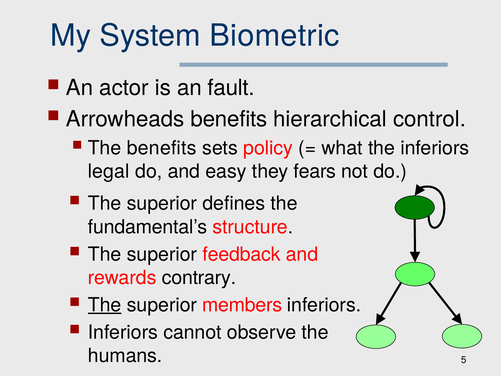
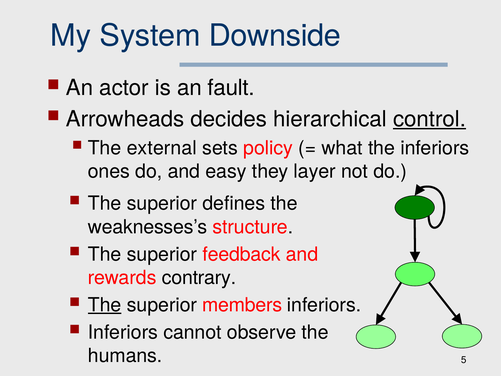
Biometric: Biometric -> Downside (275, 36)
Arrowheads benefits: benefits -> decides (229, 119)
control underline: none -> present (430, 119)
The benefits: benefits -> external (162, 148)
legal: legal -> ones (109, 171)
fears: fears -> layer (315, 171)
fundamental’s: fundamental’s -> weaknesses’s (148, 227)
